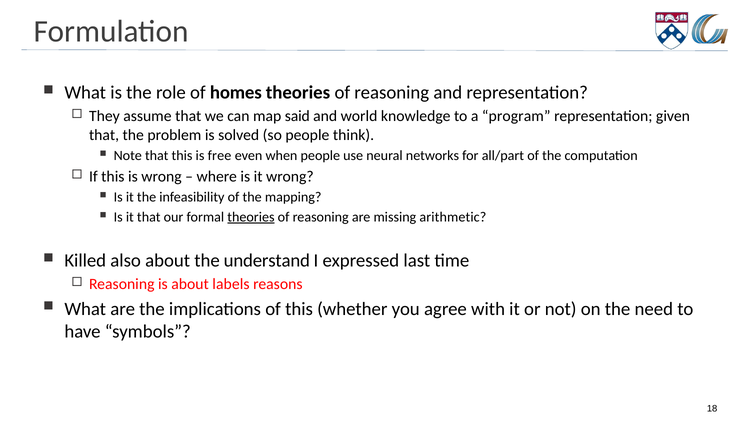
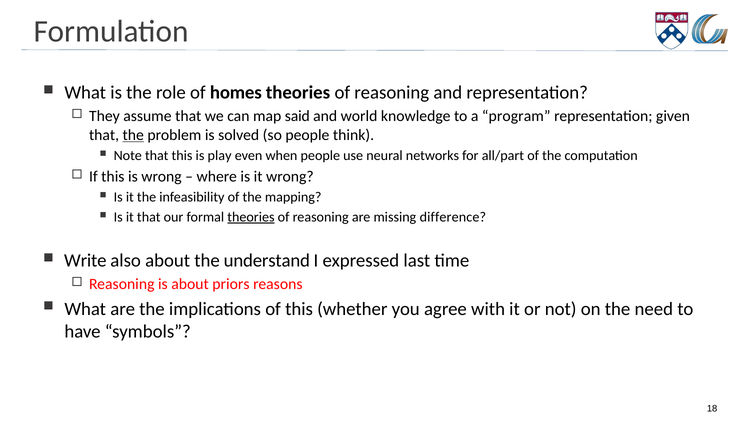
the underline: none -> present (133, 135)
free: free -> play (220, 156)
arithmetic: arithmetic -> difference (453, 217)
Killed: Killed -> Write (85, 261)
labels: labels -> priors (231, 284)
